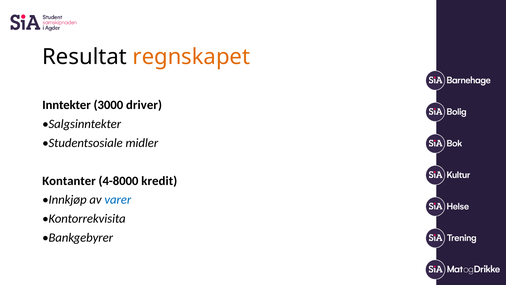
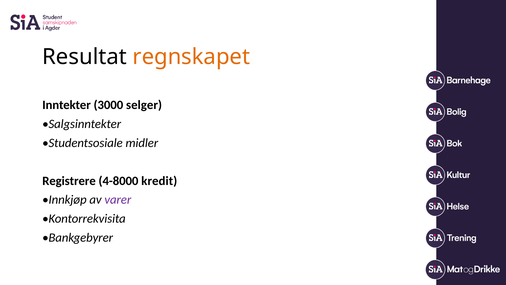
driver: driver -> selger (144, 105)
Kontanter: Kontanter -> Registrere (69, 181)
varer colour: blue -> purple (118, 200)
